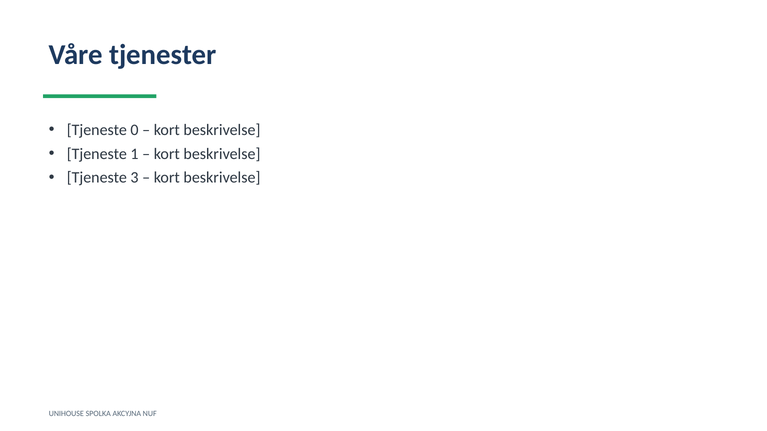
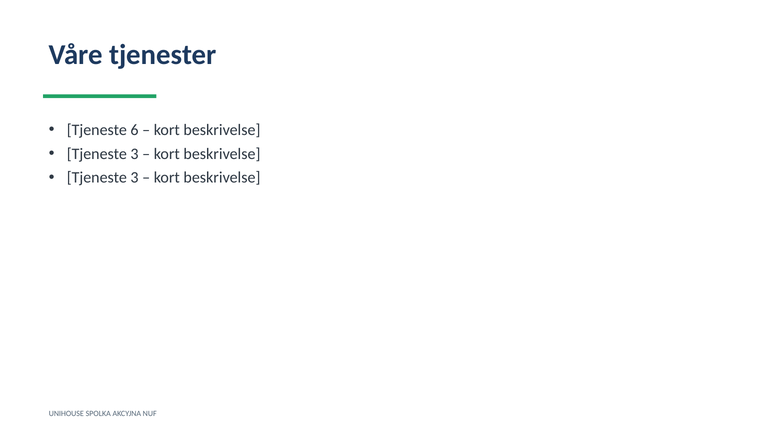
0: 0 -> 6 (134, 130)
1: 1 -> 3 (134, 154)
